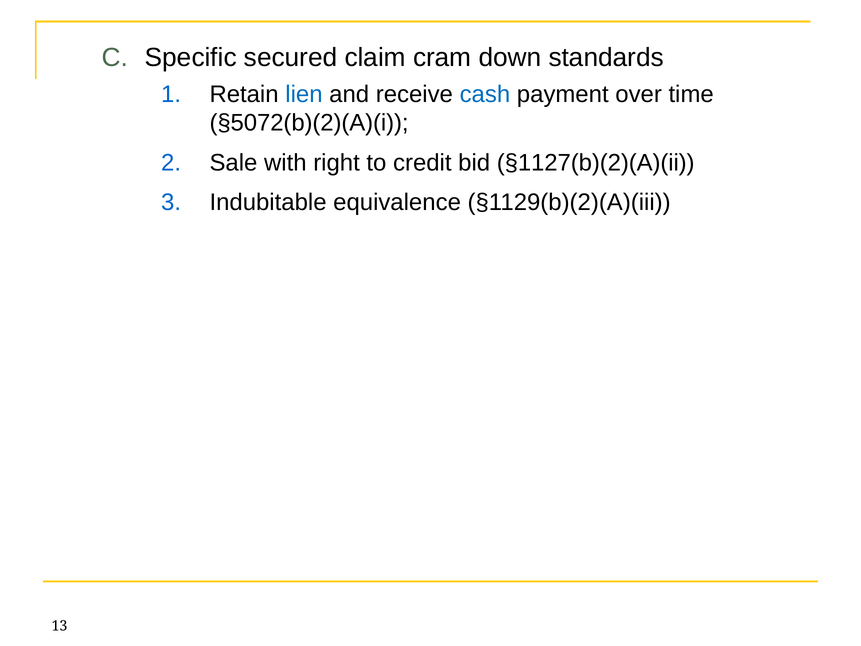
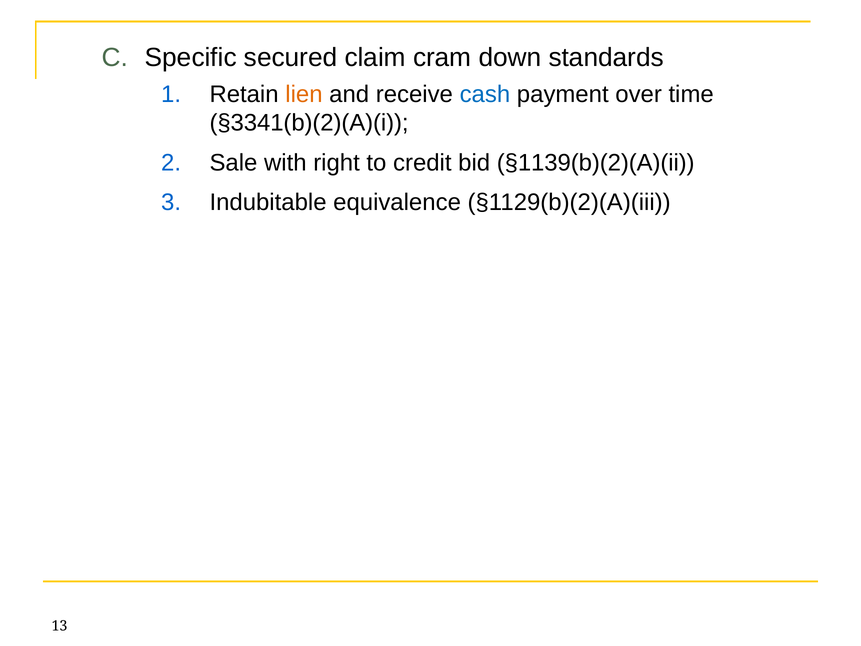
lien colour: blue -> orange (304, 94)
§5072(b)(2)(A)(i: §5072(b)(2)(A)(i -> §3341(b)(2)(A)(i (309, 123)
§1127(b)(2)(A)(ii: §1127(b)(2)(A)(ii -> §1139(b)(2)(A)(ii (596, 163)
